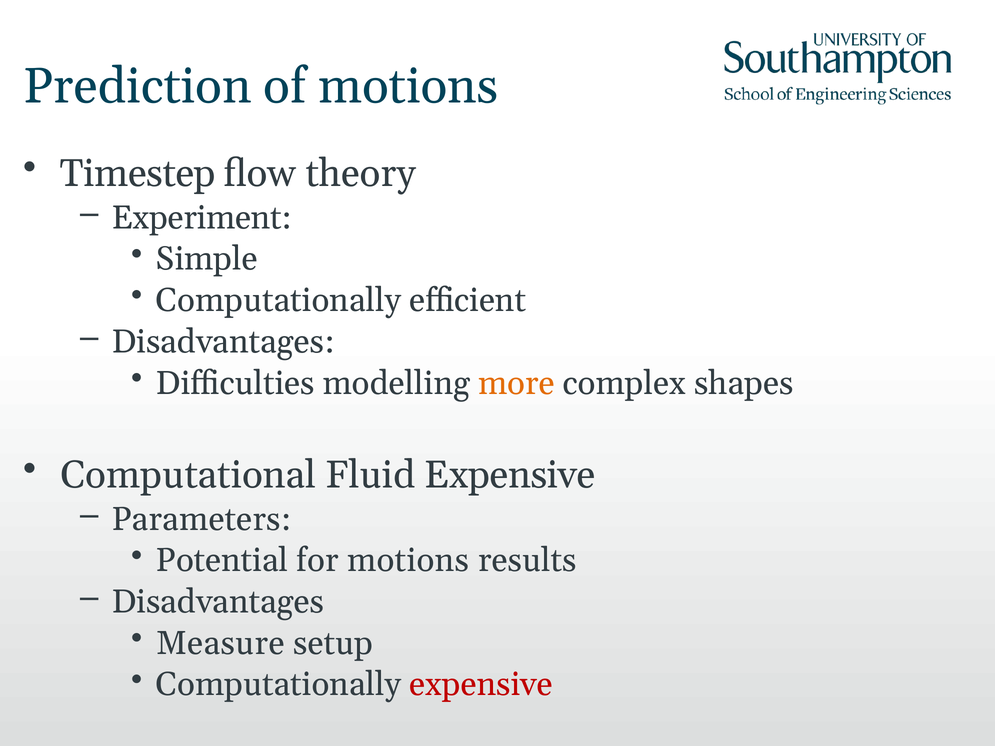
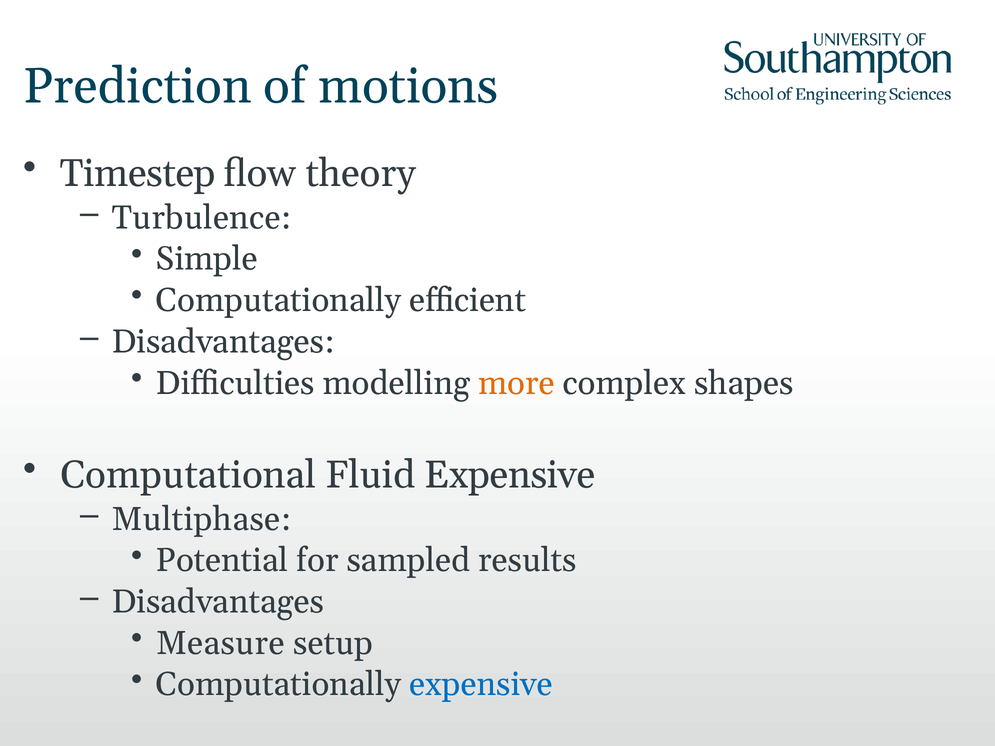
Experiment: Experiment -> Turbulence (201, 218)
Parameters: Parameters -> Multiphase (201, 519)
for motions: motions -> sampled (408, 561)
expensive colour: red -> blue (481, 685)
